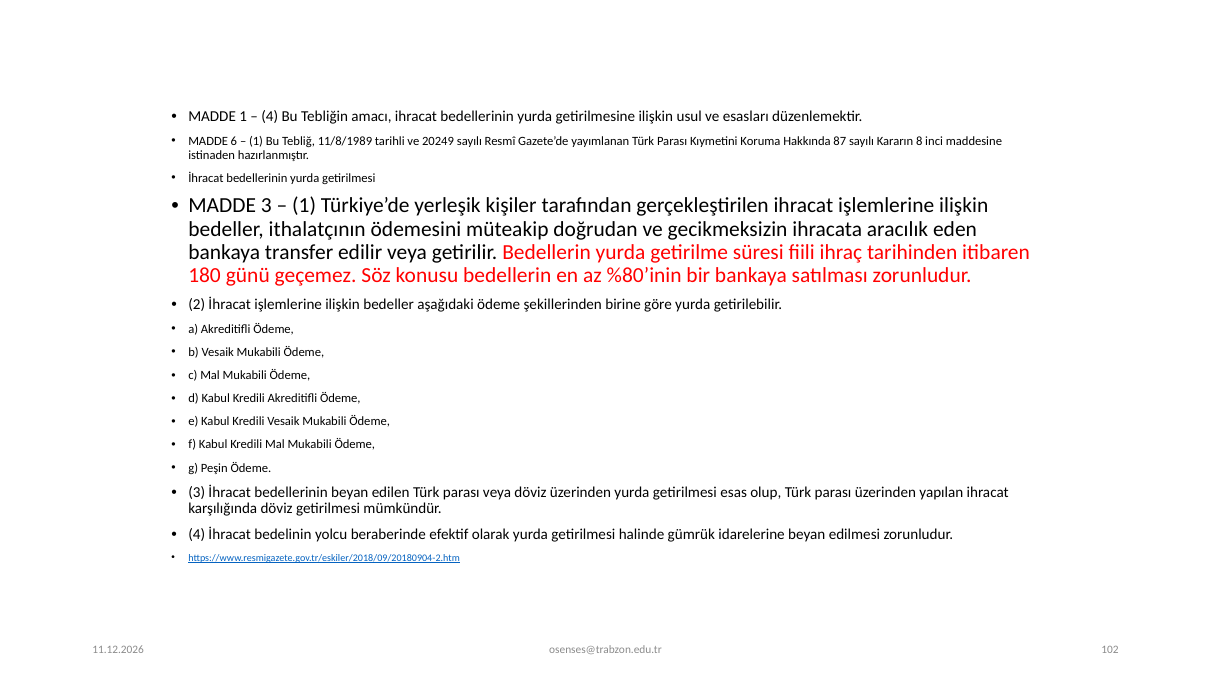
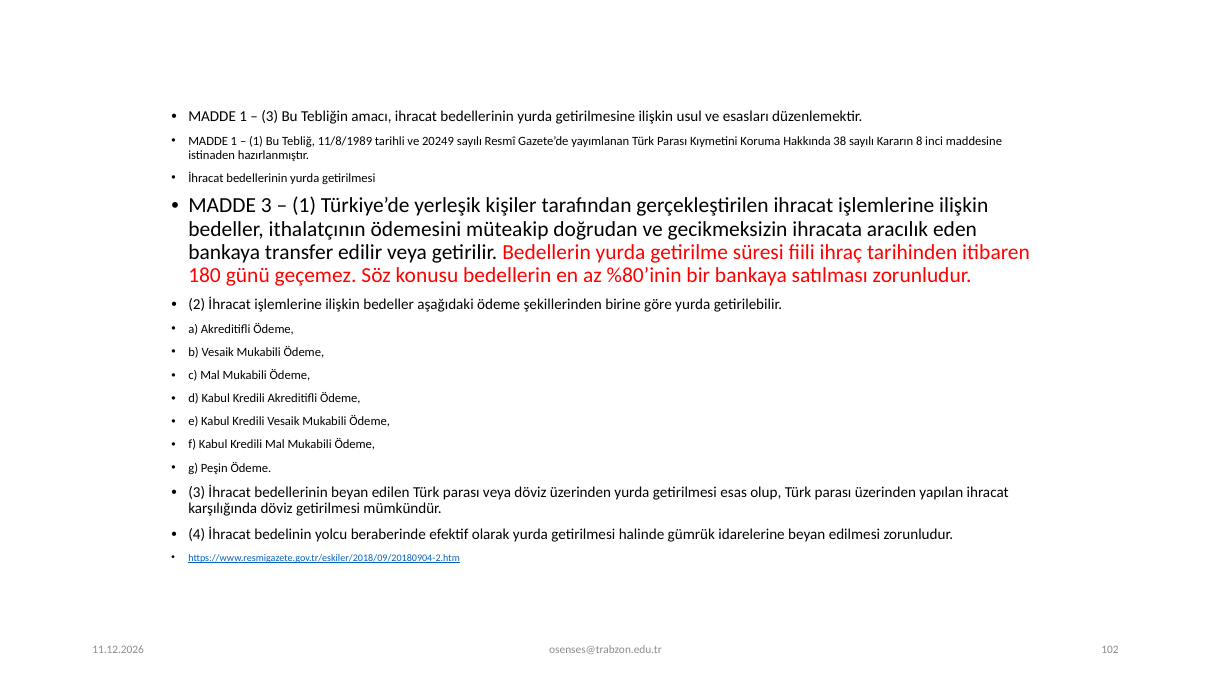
4: 4 -> 3 (270, 117)
6: 6 -> 1 (234, 141)
87: 87 -> 38 (840, 141)
